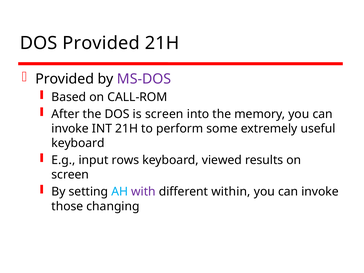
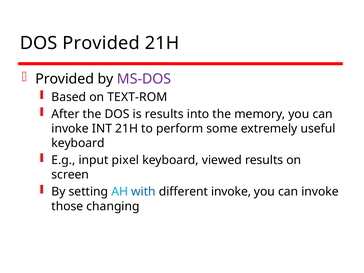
CALL-ROM: CALL-ROM -> TEXT-ROM (137, 97)
is screen: screen -> results (164, 114)
rows: rows -> pixel (125, 160)
with colour: purple -> blue (143, 192)
different within: within -> invoke (231, 192)
